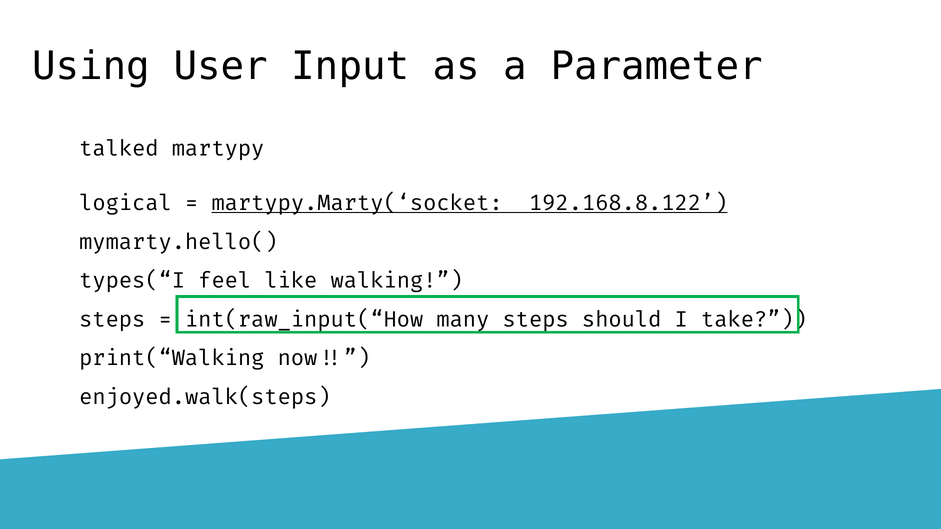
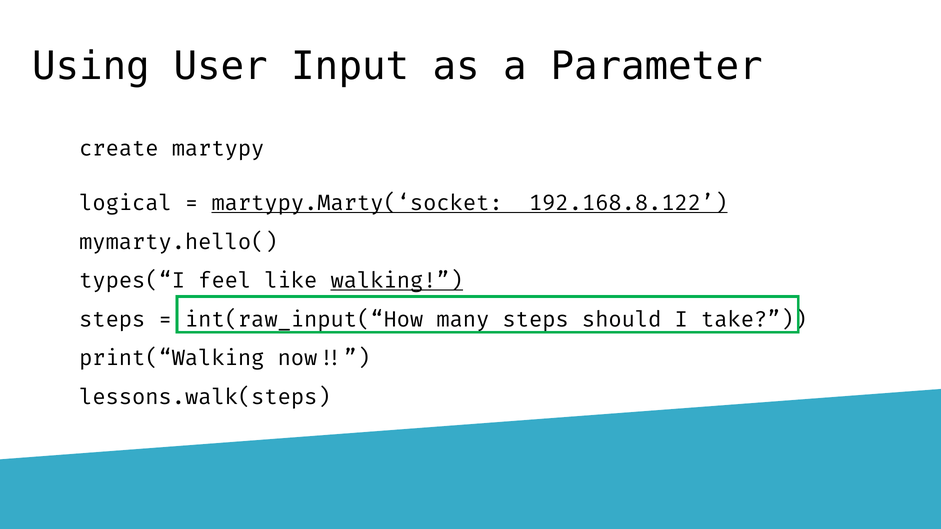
talked: talked -> create (119, 149)
walking underline: none -> present (397, 281)
enjoyed.walk(steps: enjoyed.walk(steps -> lessons.walk(steps (205, 397)
